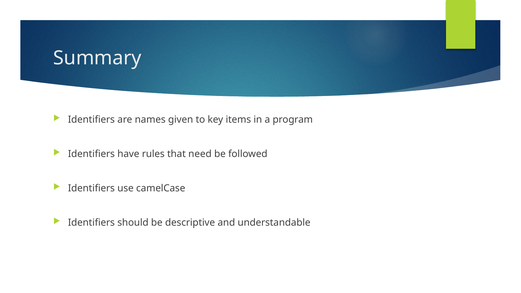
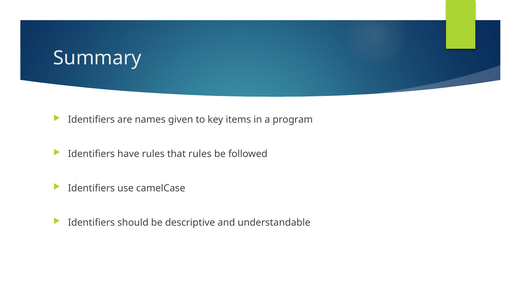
that need: need -> rules (200, 154)
